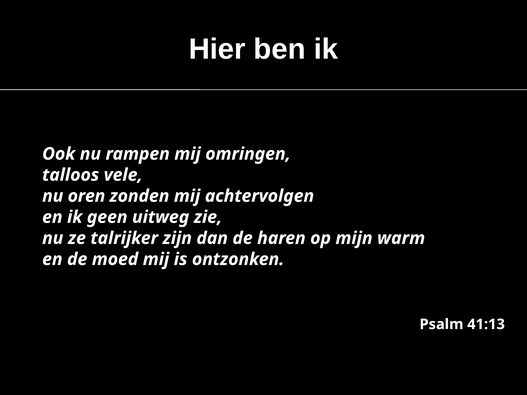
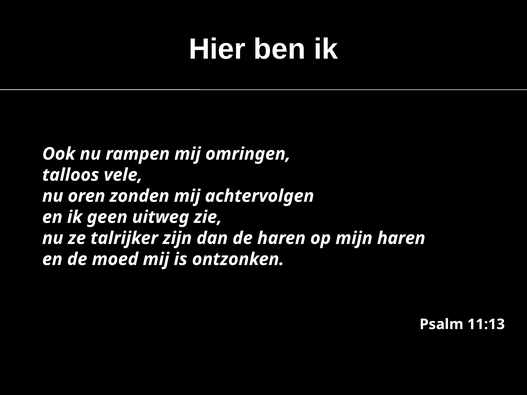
mijn warm: warm -> haren (401, 238)
41:13: 41:13 -> 11:13 (486, 324)
